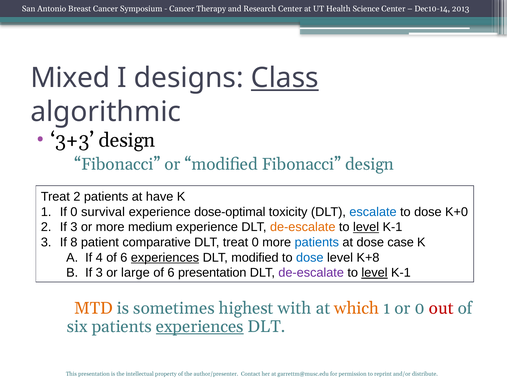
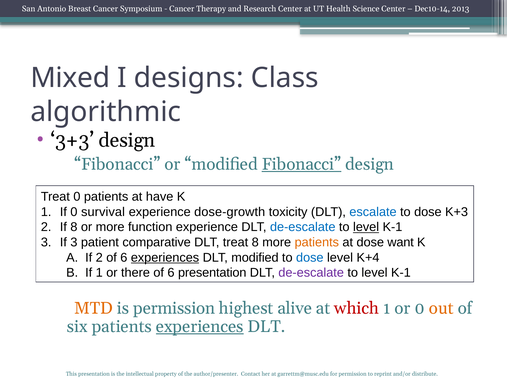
Class underline: present -> none (285, 78)
Fibonacci underline: none -> present (302, 164)
Treat 2: 2 -> 0 (77, 197)
dose-optimal: dose-optimal -> dose-growth (230, 212)
K+0: K+0 -> K+3 (457, 212)
2 If 3: 3 -> 8 (74, 227)
medium: medium -> function (150, 227)
de-escalate colour: orange -> blue (303, 227)
If 8: 8 -> 3 (74, 242)
treat 0: 0 -> 8 (255, 242)
patients colour: blue -> orange (317, 242)
case: case -> want (401, 242)
If 4: 4 -> 2 (99, 258)
K+8: K+8 -> K+4 (368, 258)
3: 3 -> 1 (99, 273)
large: large -> there (135, 273)
level underline: present -> none (375, 273)
is sometimes: sometimes -> permission (174, 309)
with: with -> alive (295, 309)
which colour: orange -> red (357, 309)
out colour: red -> orange (441, 309)
